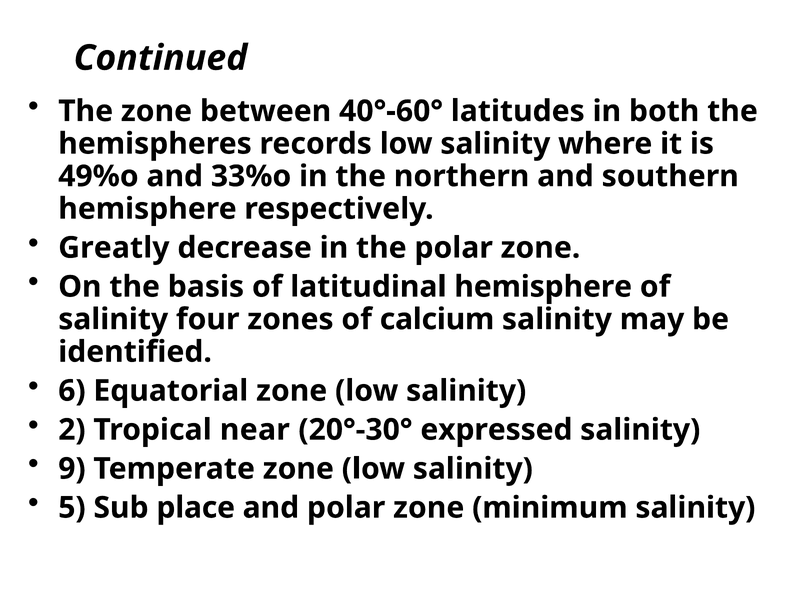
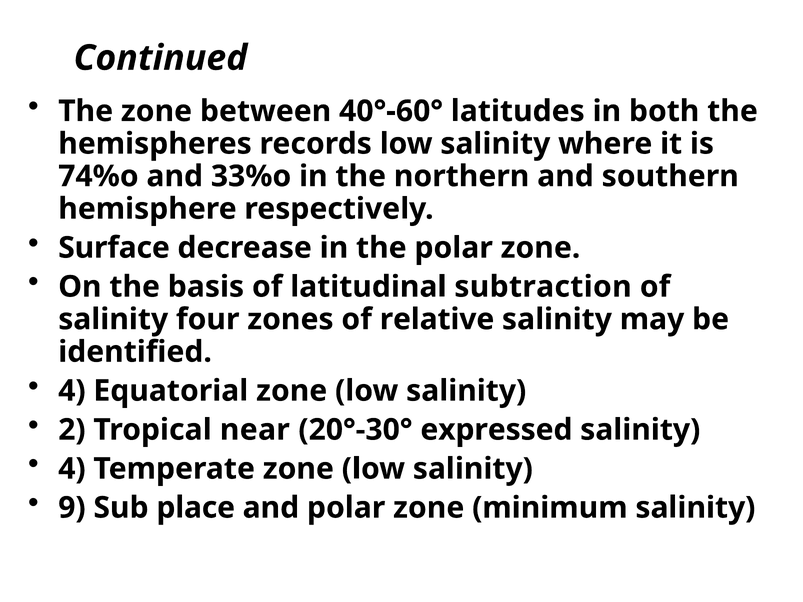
49%o: 49%o -> 74%o (98, 176)
Greatly: Greatly -> Surface (114, 248)
latitudinal hemisphere: hemisphere -> subtraction (543, 287)
calcium: calcium -> relative (437, 319)
6: 6 -> 4 (72, 391)
9: 9 -> 4 (72, 469)
5: 5 -> 9 (72, 508)
